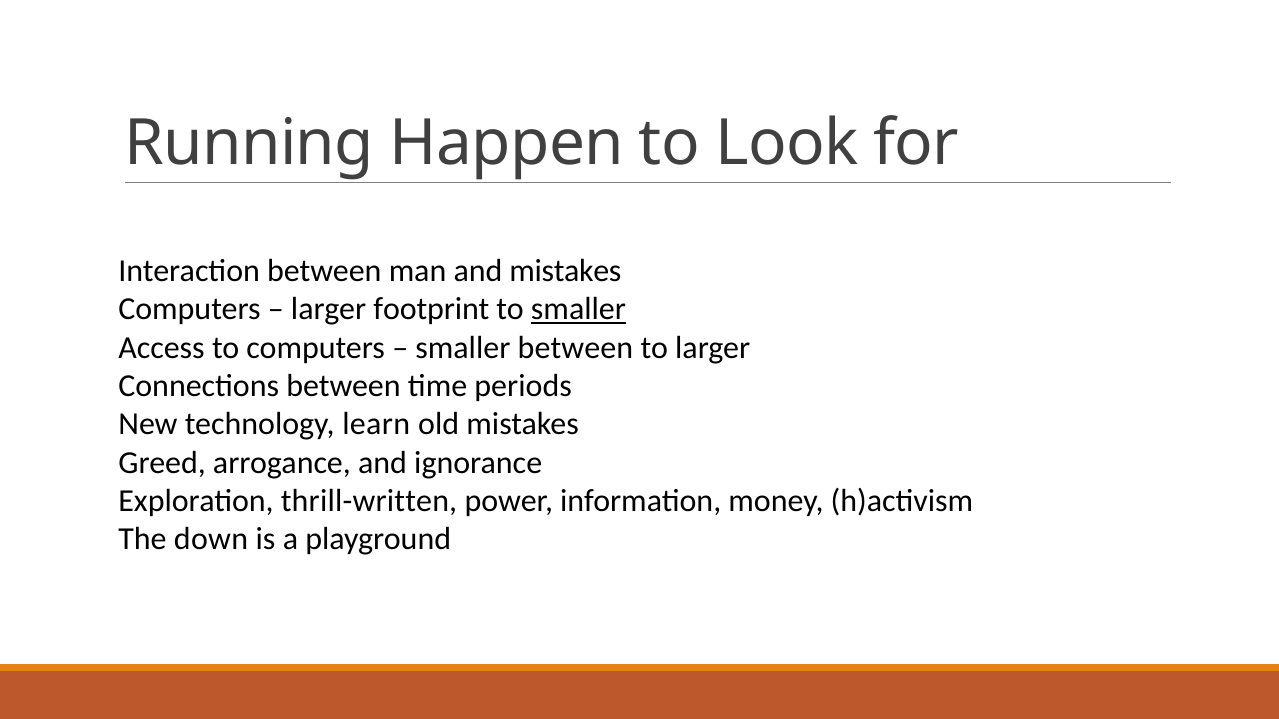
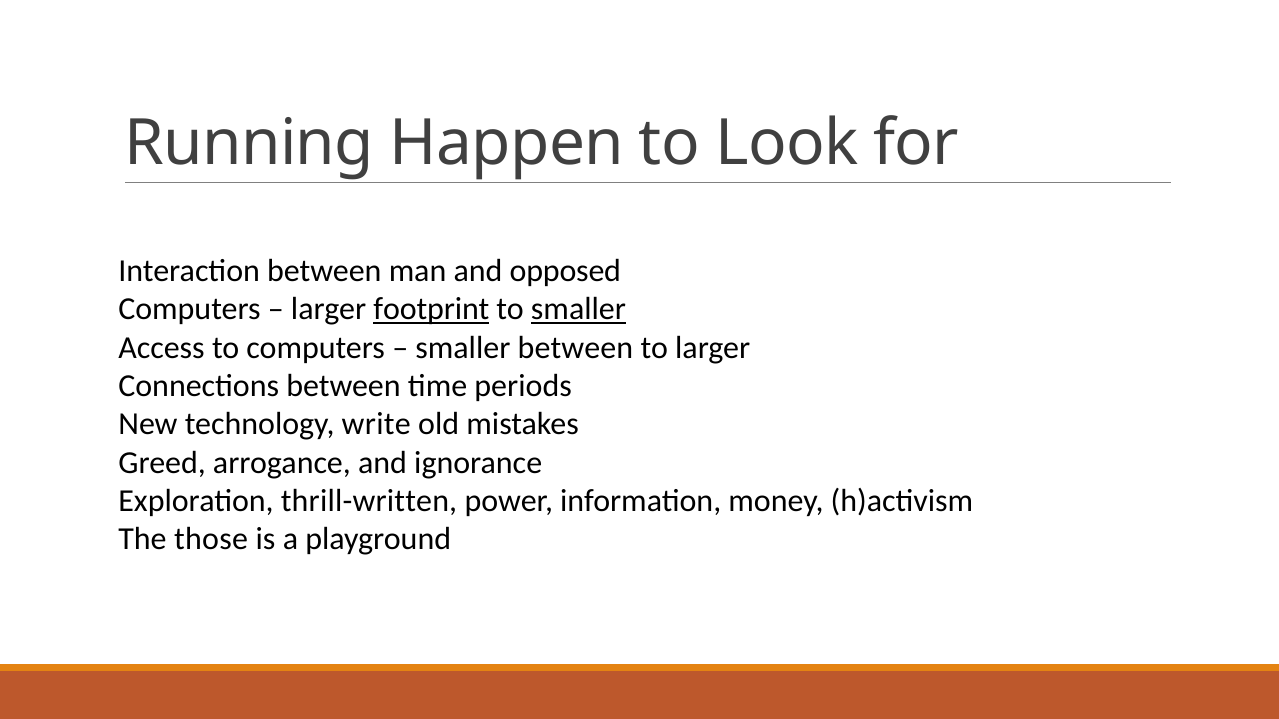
and mistakes: mistakes -> opposed (565, 271)
footprint underline: none -> present (431, 309)
learn: learn -> write (376, 424)
down: down -> those (211, 540)
